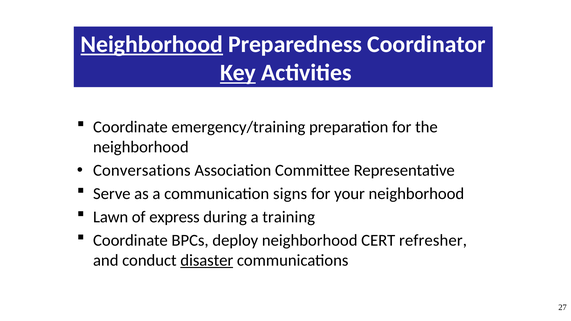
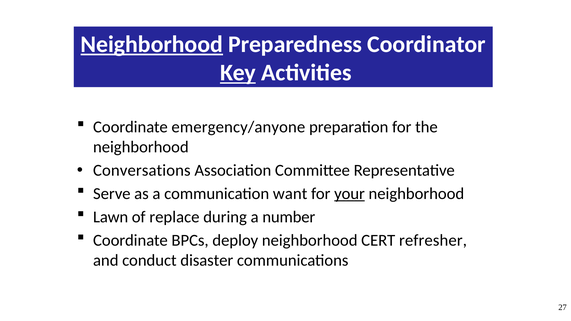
emergency/training: emergency/training -> emergency/anyone (238, 127)
signs: signs -> want (290, 194)
your underline: none -> present (350, 194)
express: express -> replace (174, 217)
training: training -> number (289, 217)
disaster underline: present -> none (207, 261)
